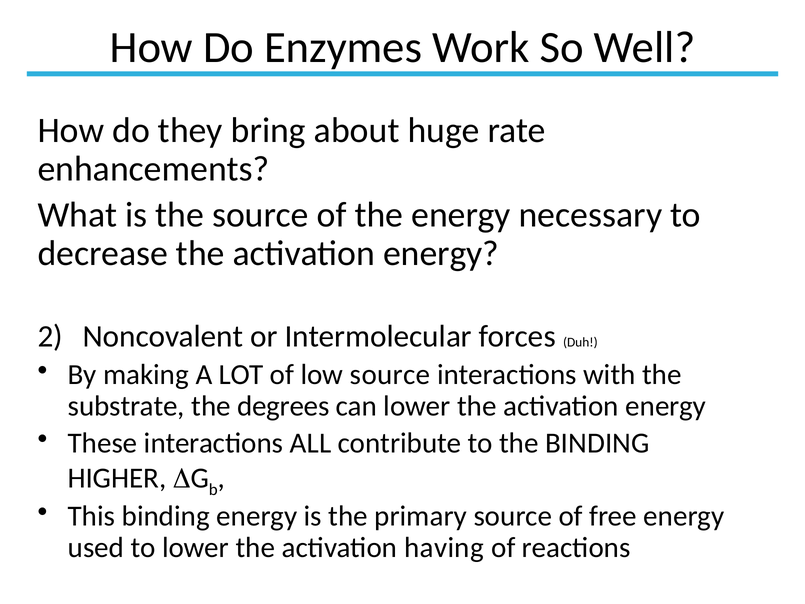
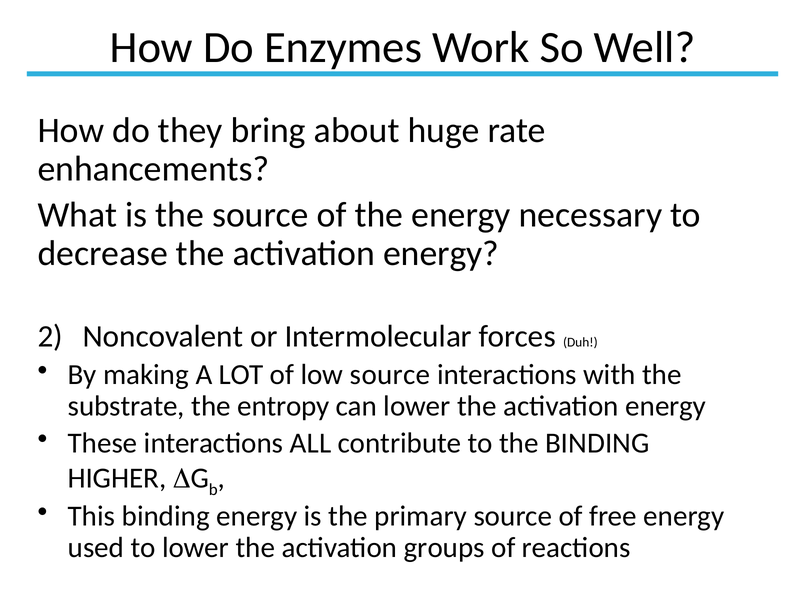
degrees: degrees -> entropy (283, 406)
having: having -> groups (444, 547)
